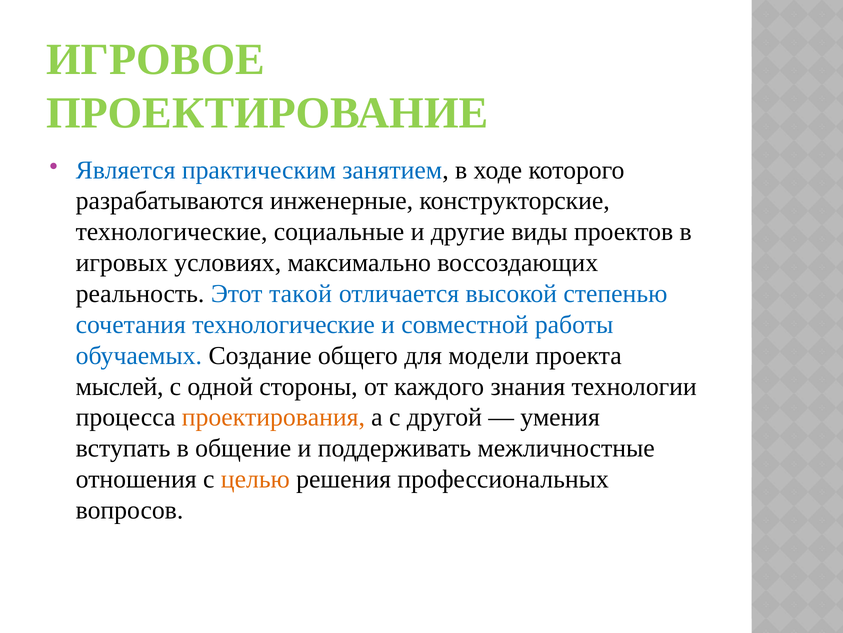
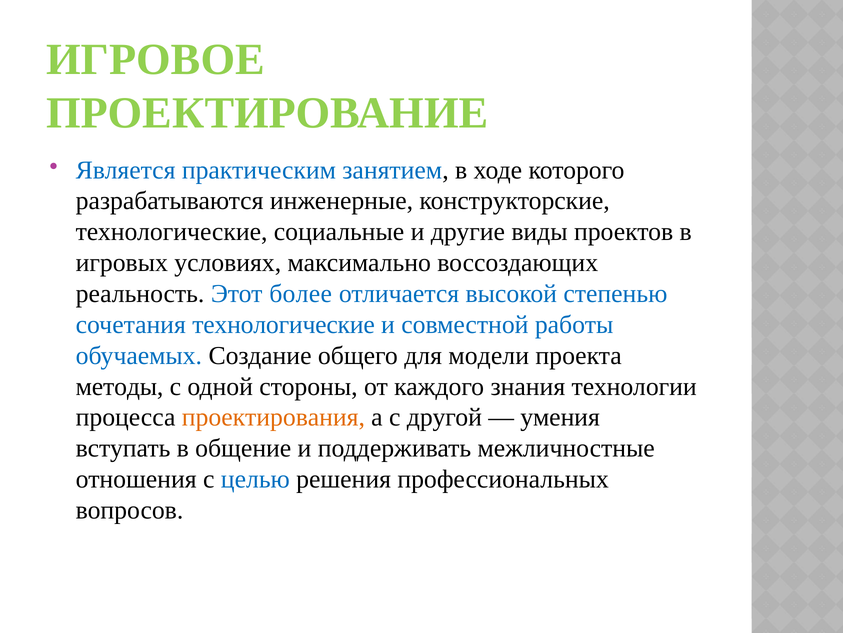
такой: такой -> более (301, 293)
мыслей: мыслей -> методы (120, 386)
целью colour: orange -> blue (255, 479)
